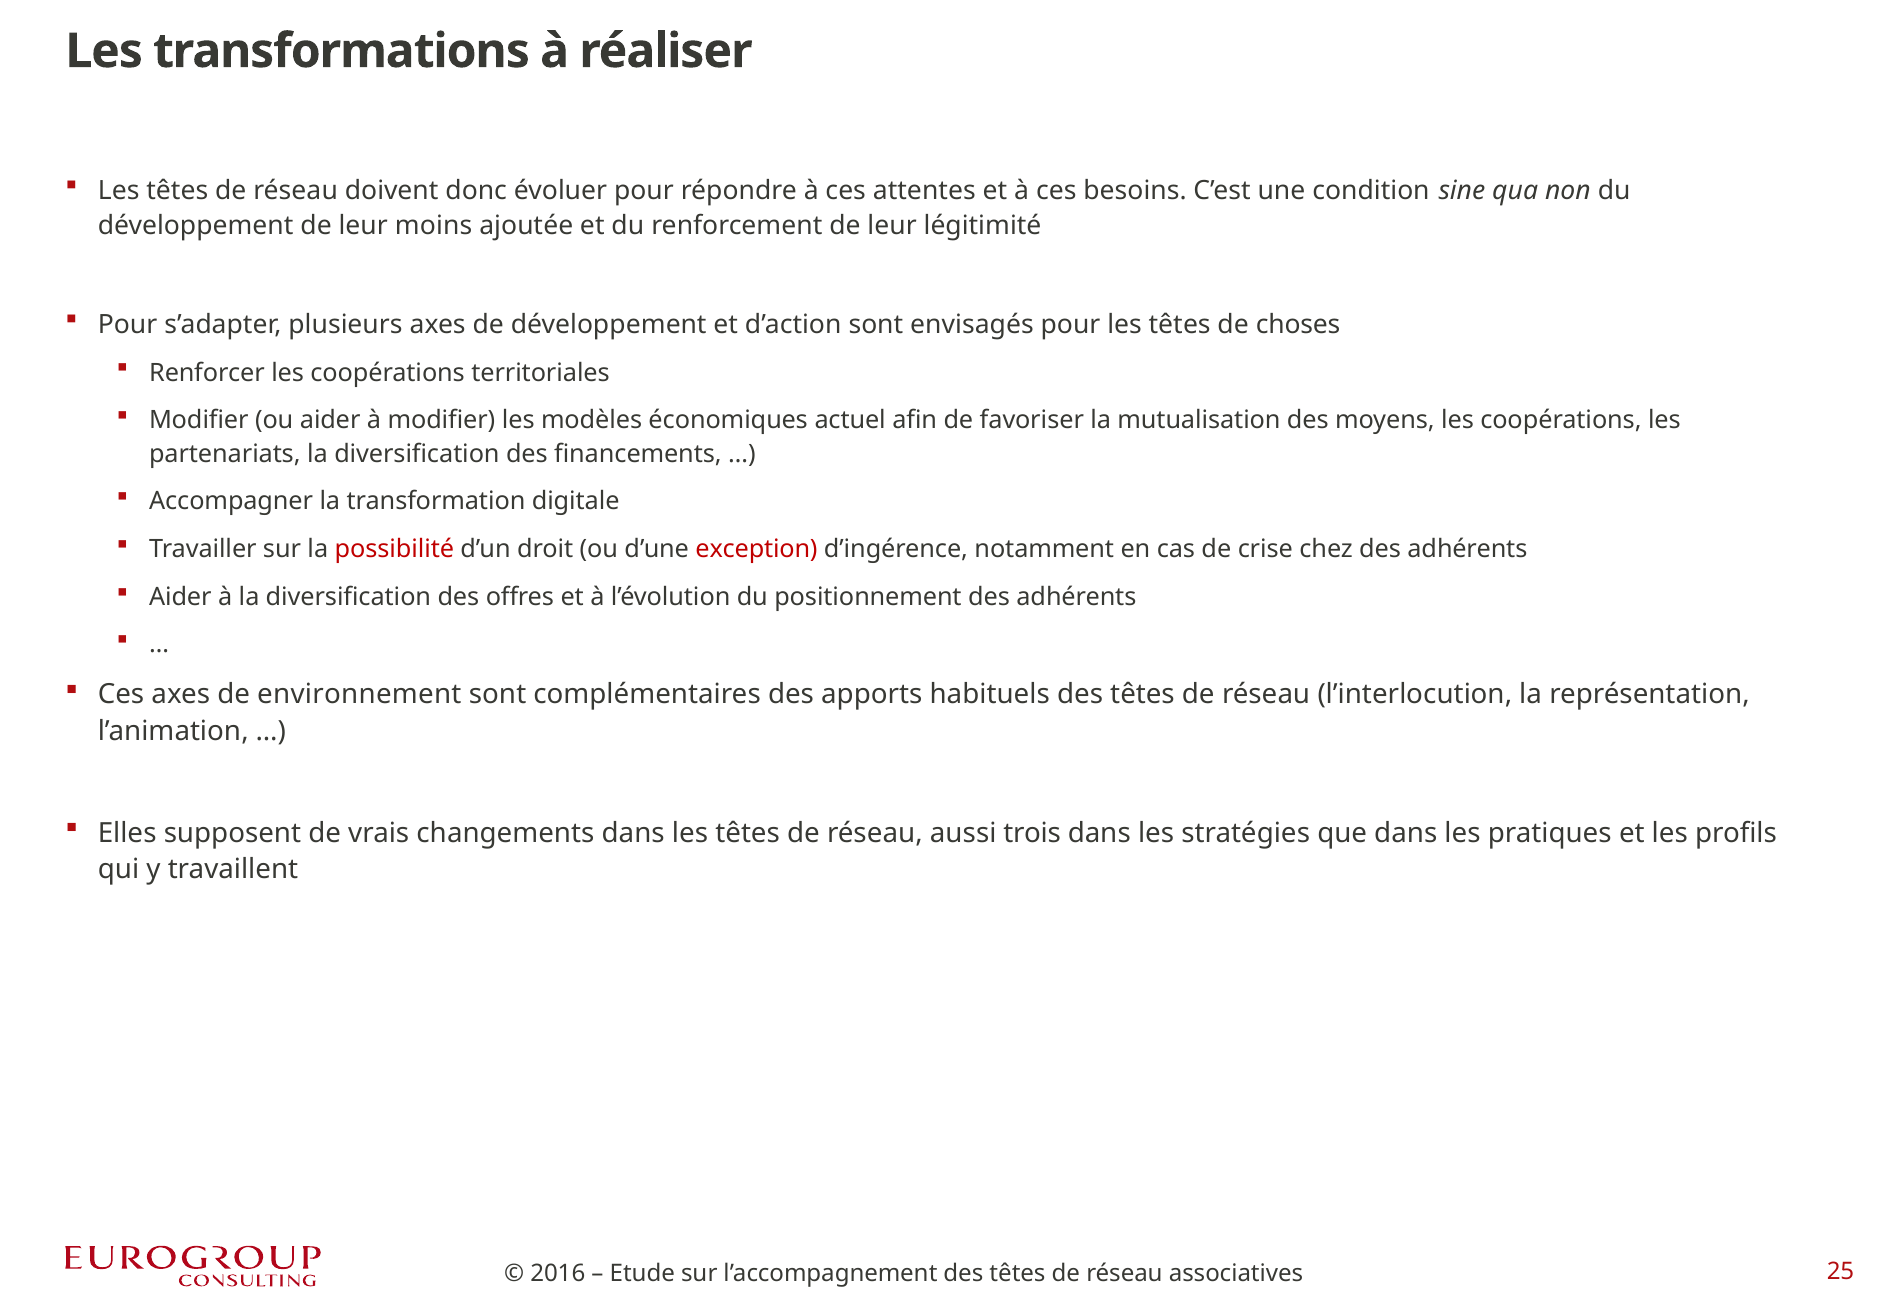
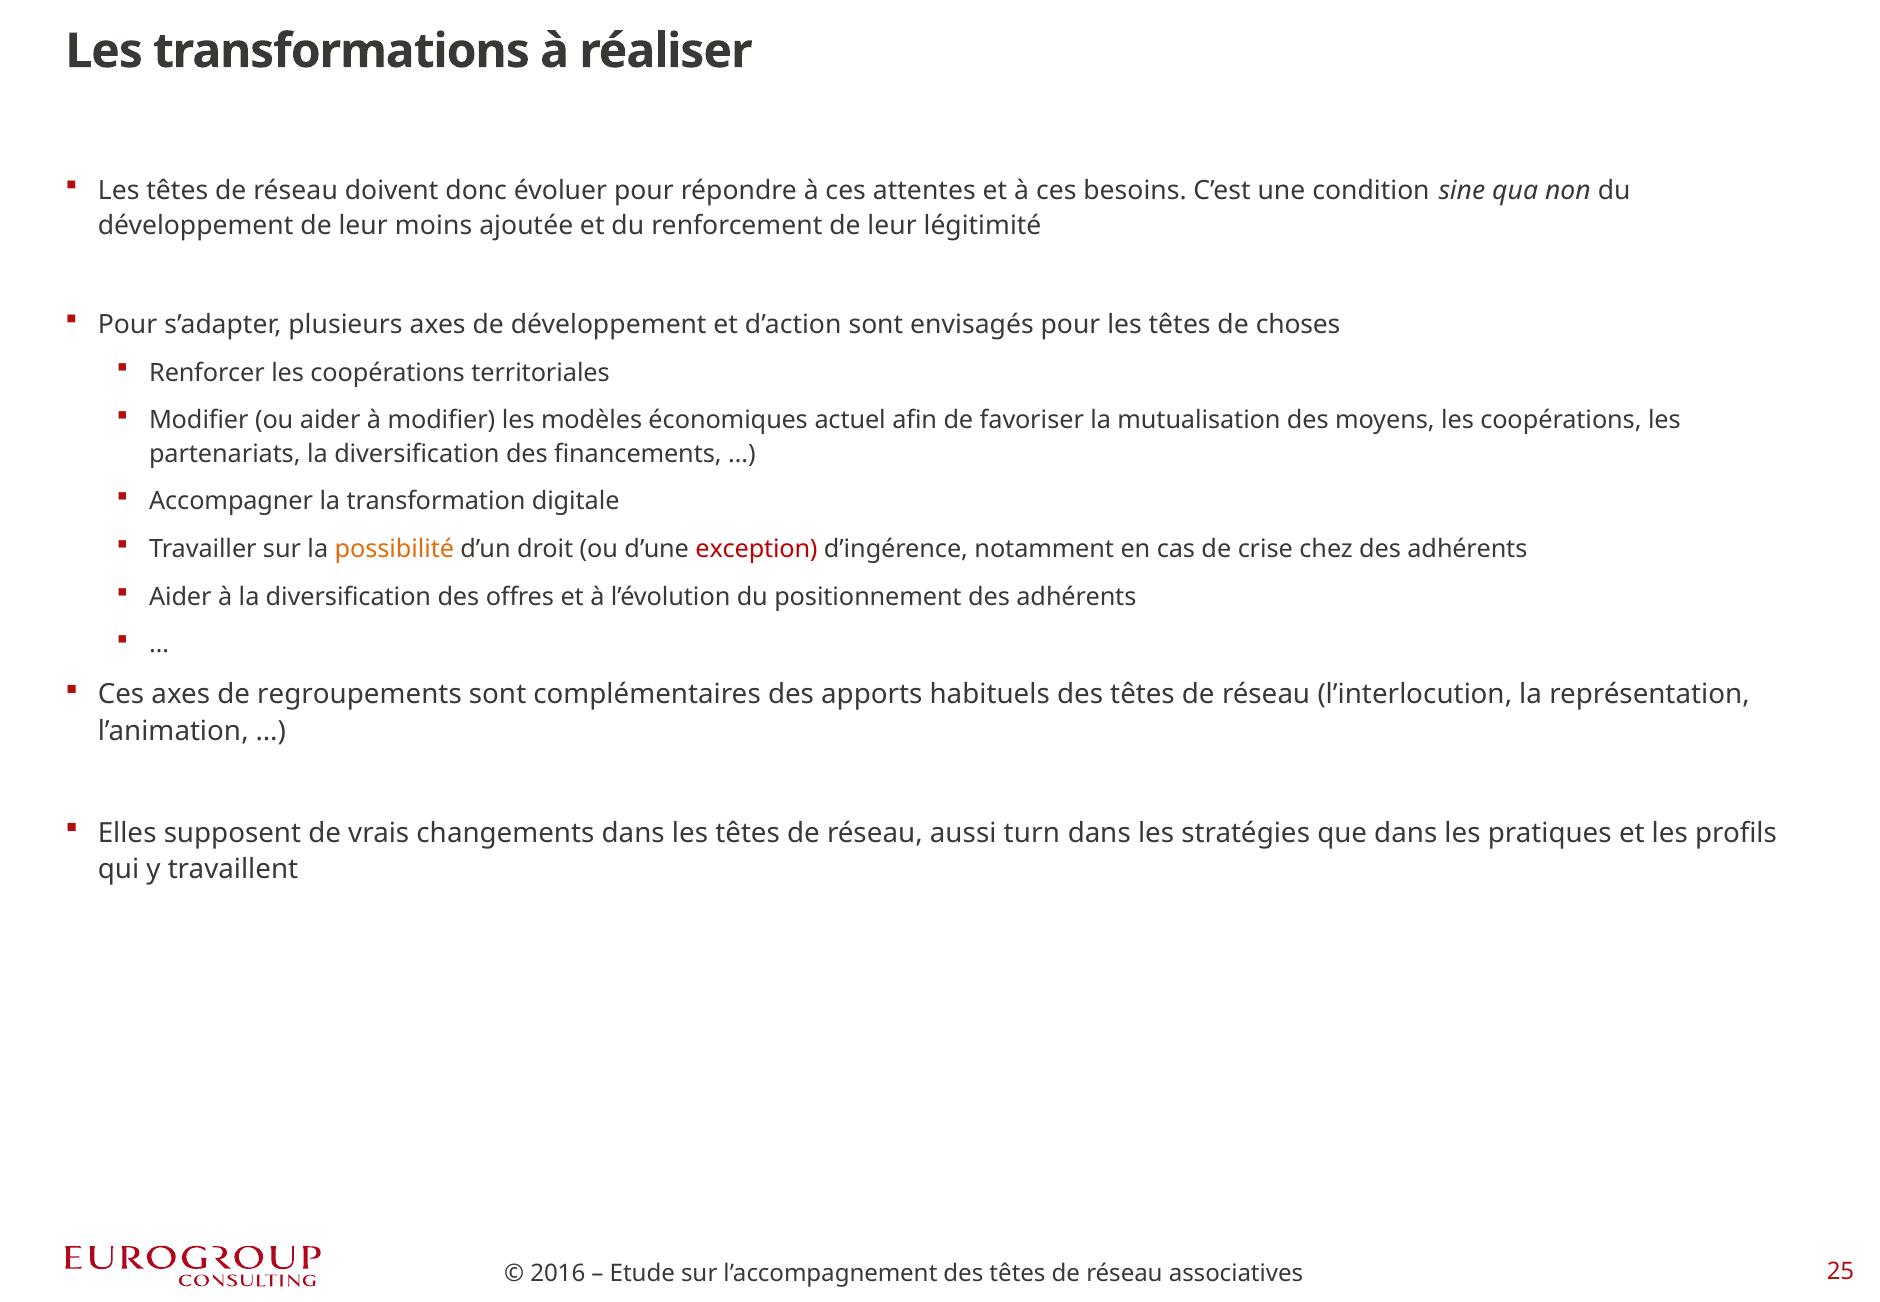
possibilité colour: red -> orange (394, 549)
environnement: environnement -> regroupements (360, 694)
trois: trois -> turn (1032, 833)
